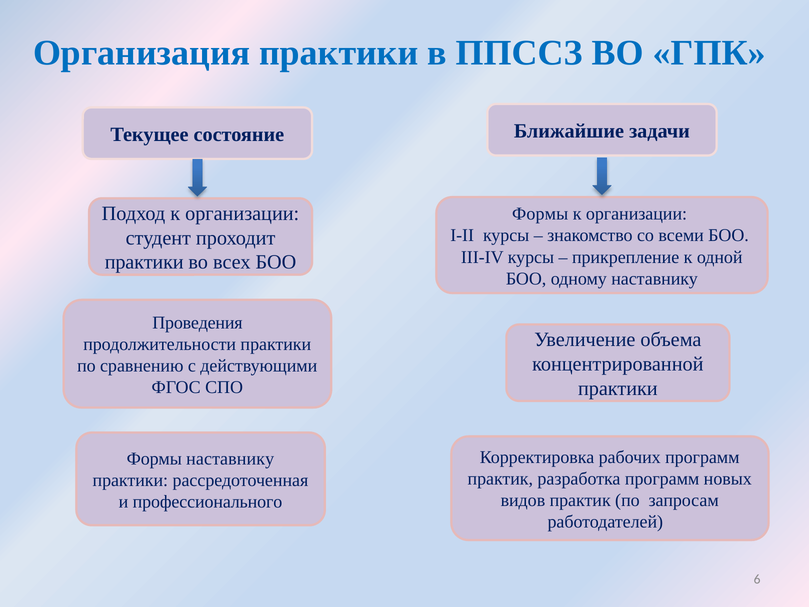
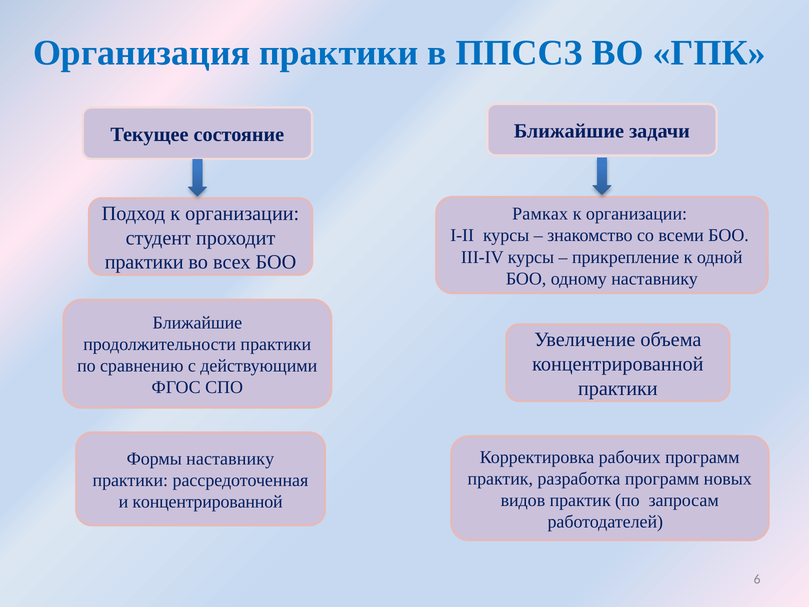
Формы: Формы -> Рамках (540, 214)
Проведения: Проведения -> Ближайшие (197, 322)
и профессионального: профессионального -> концентрированной (208, 502)
